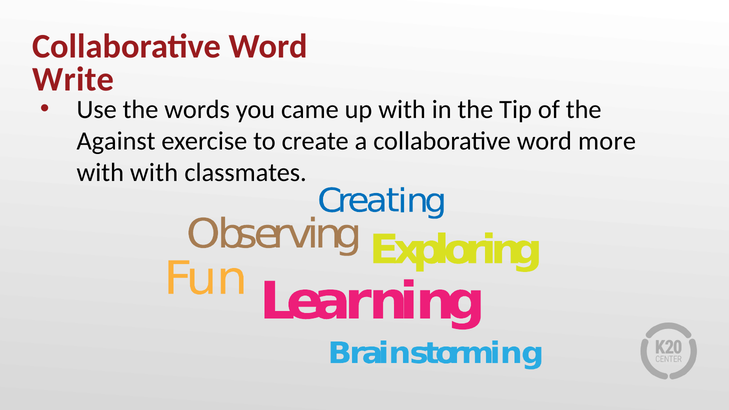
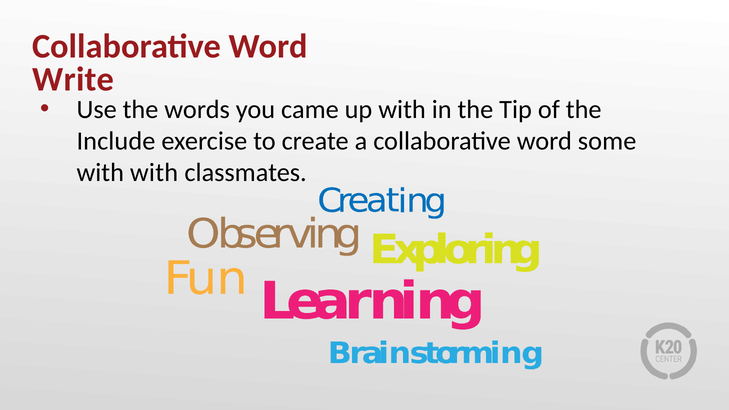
Against: Against -> Include (116, 141)
more: more -> some (607, 141)
